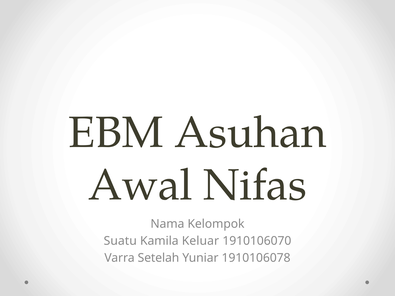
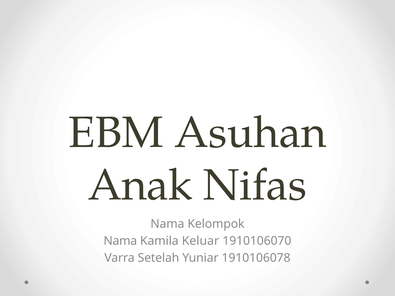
Awal: Awal -> Anak (140, 185)
Suatu: Suatu -> Nama (120, 241)
